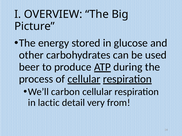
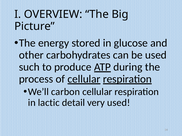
beer: beer -> such (29, 67)
very from: from -> used (119, 103)
